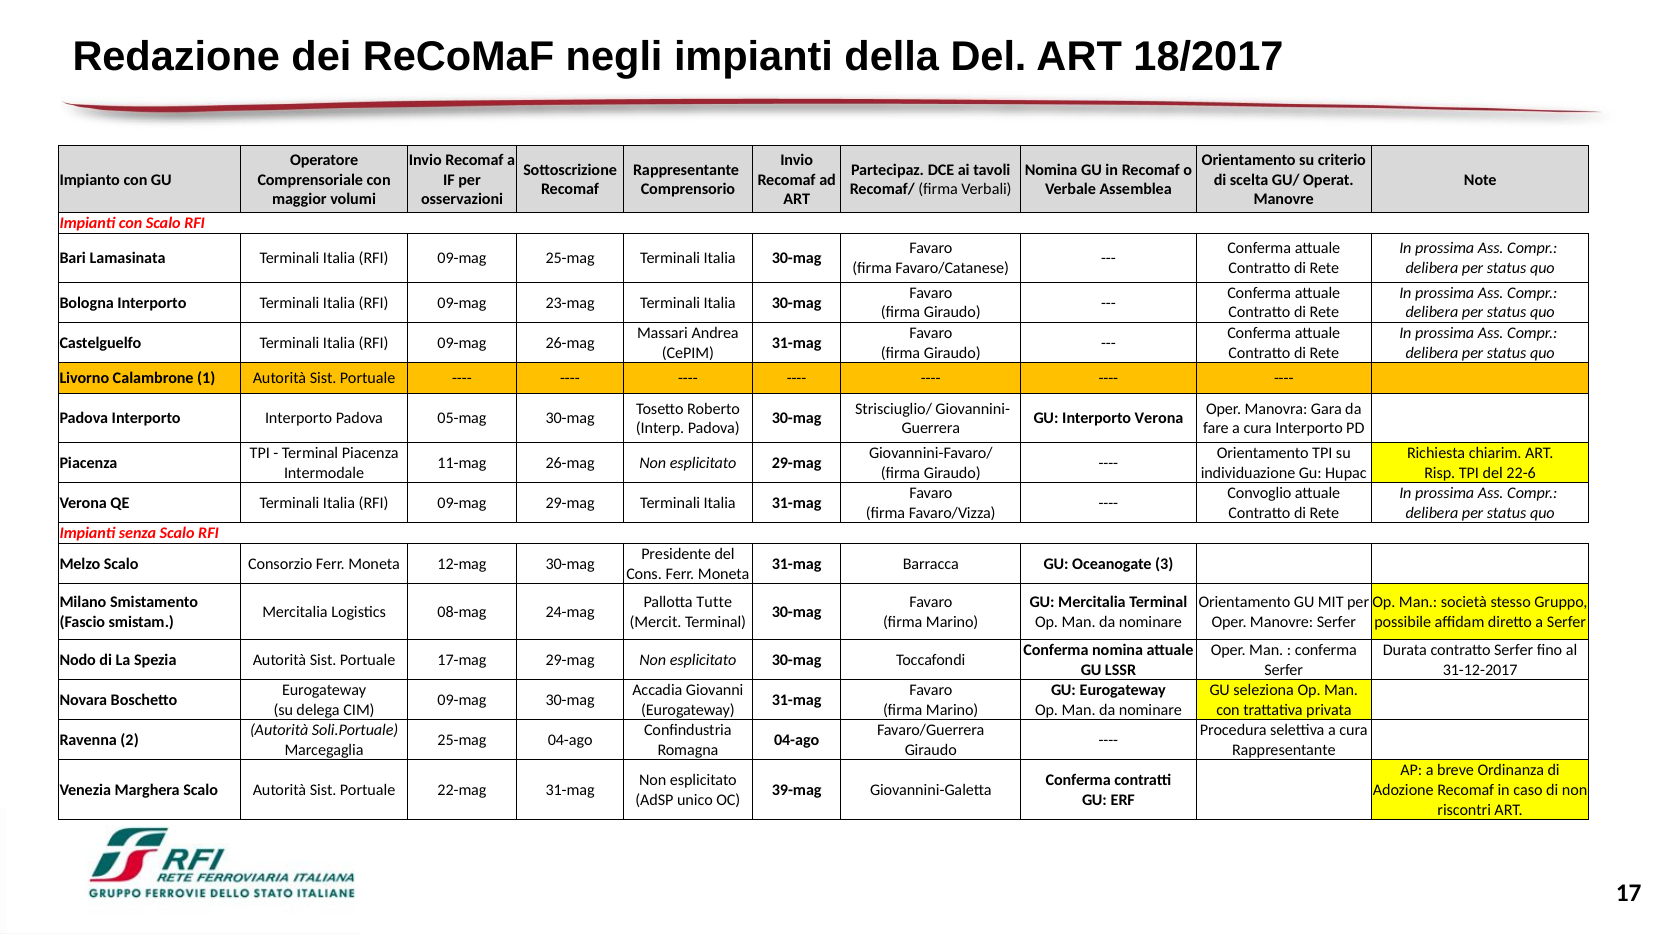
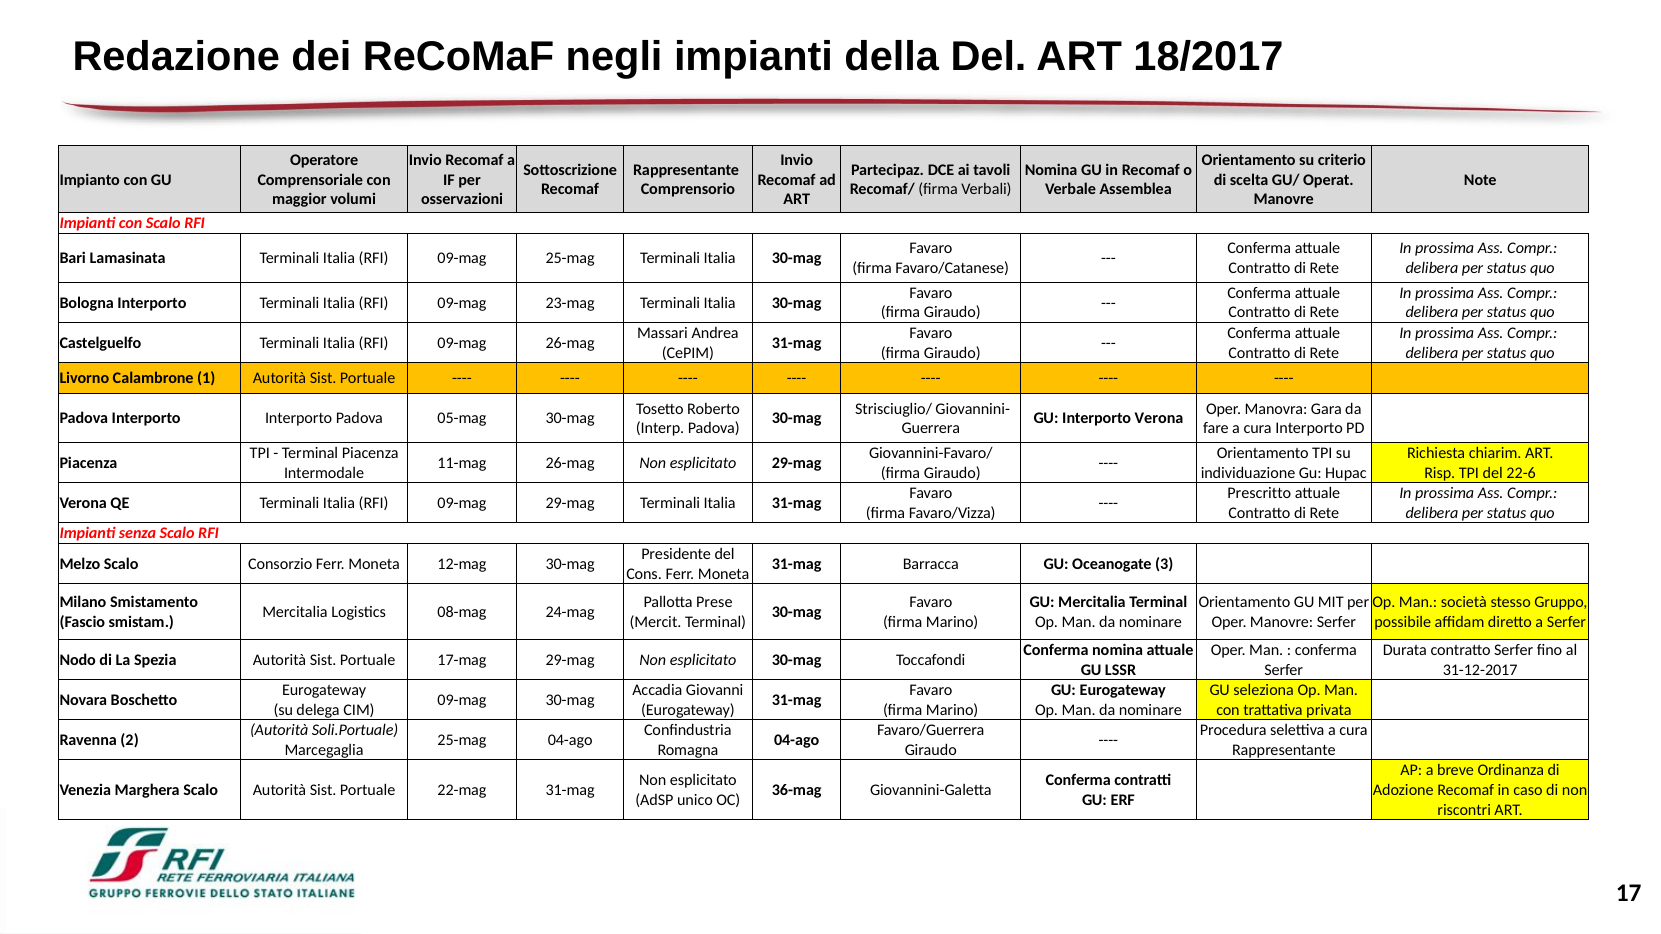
Convoglio: Convoglio -> Prescritto (1259, 494)
Tutte: Tutte -> Prese (714, 602)
39-mag: 39-mag -> 36-mag (797, 791)
